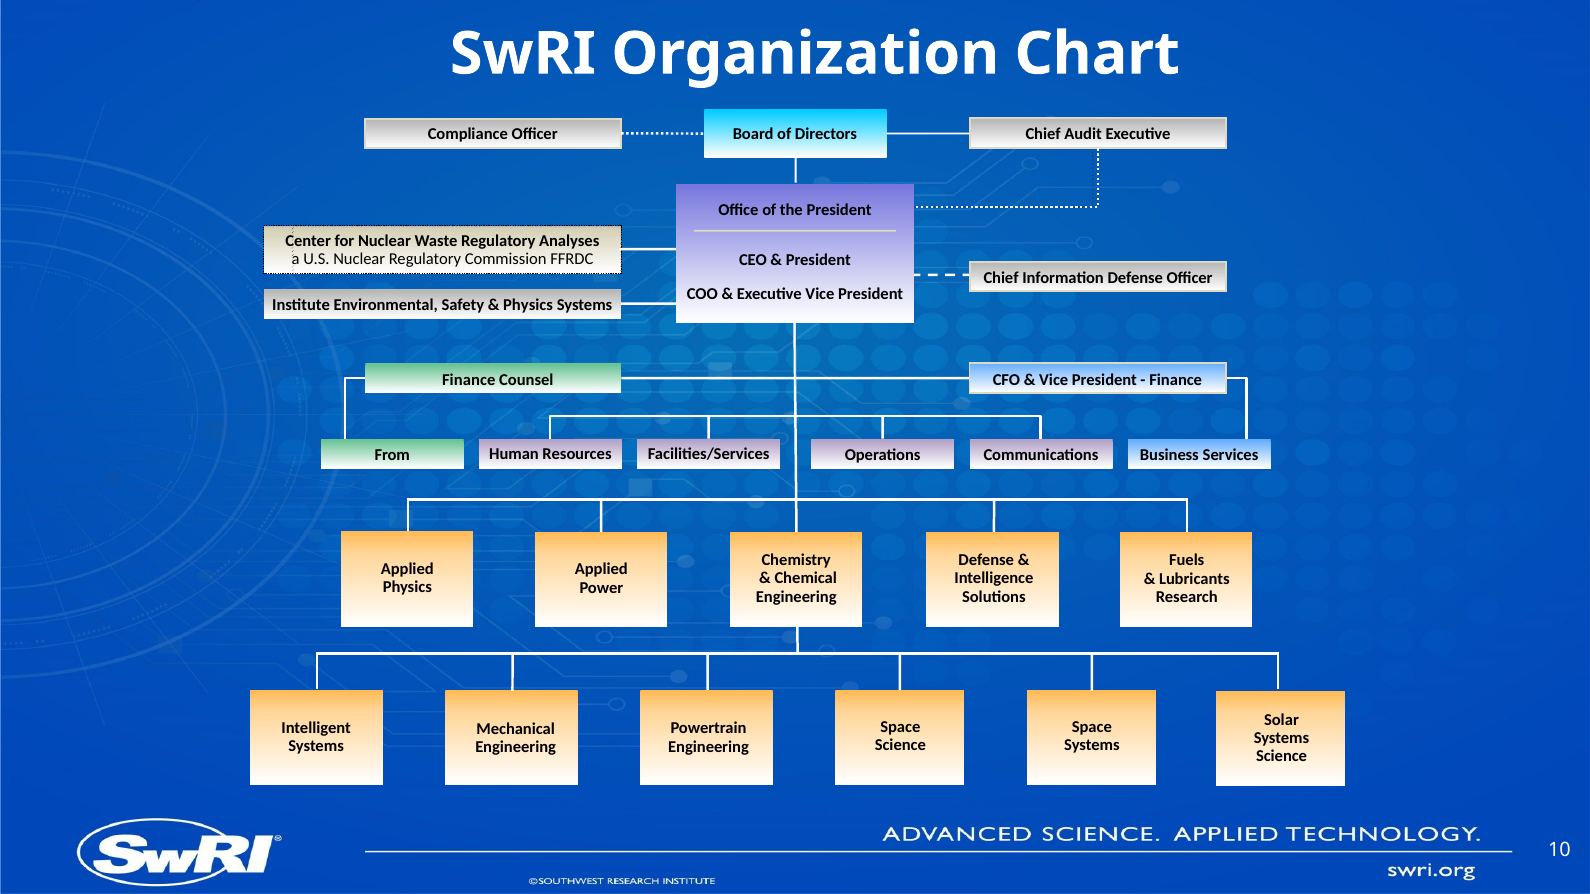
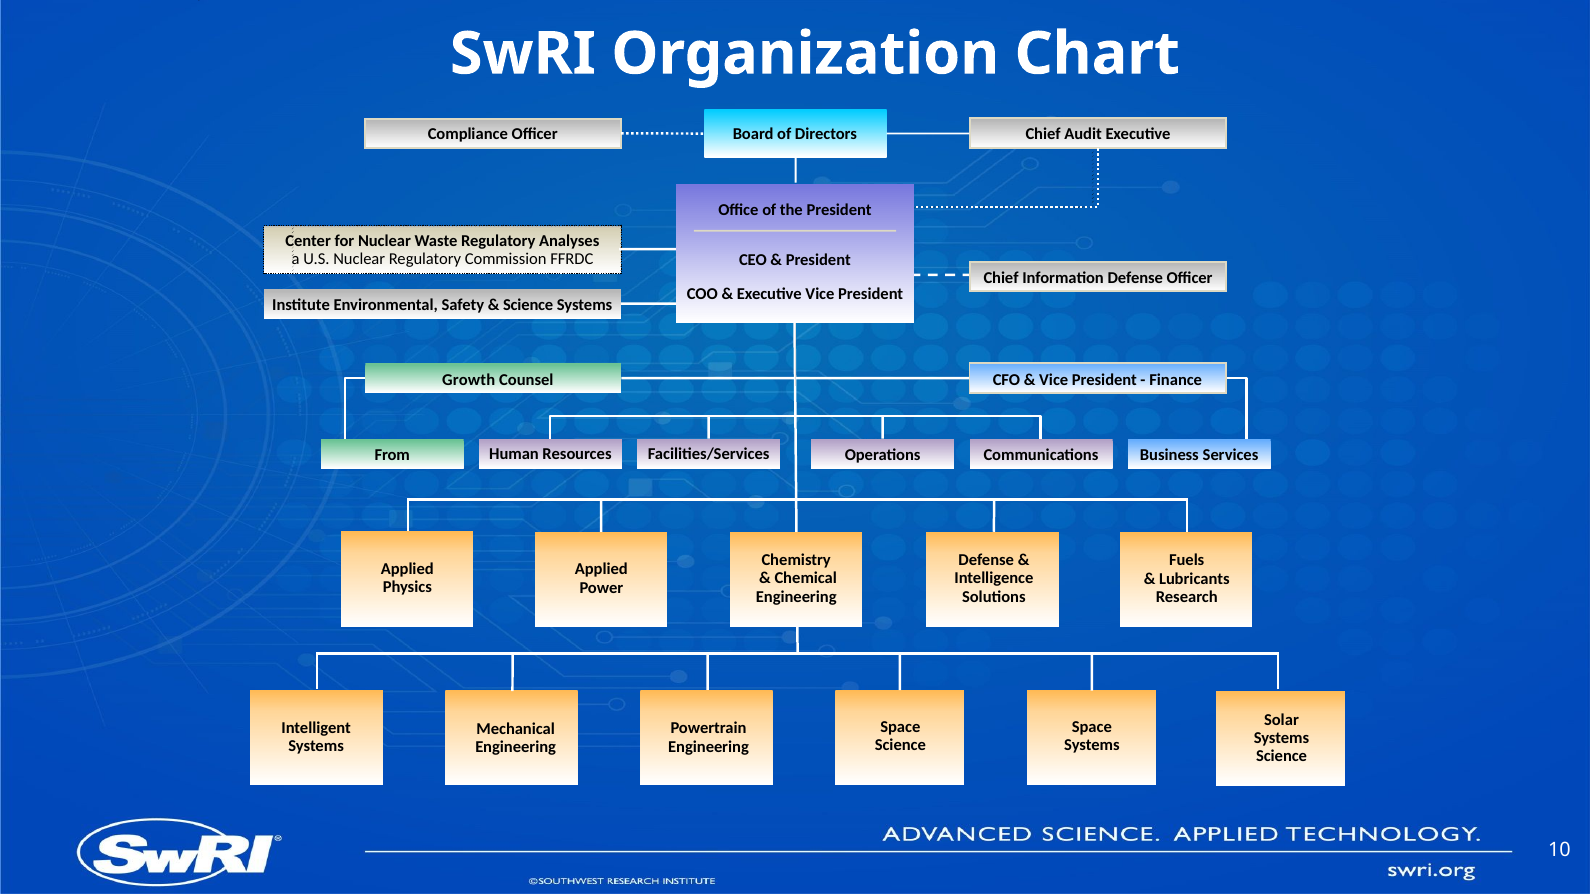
Physics: Physics -> Science (528, 305)
Finance: Finance -> Growth (469, 380)
